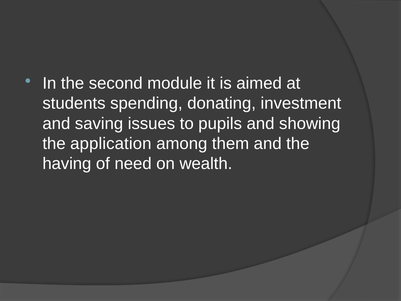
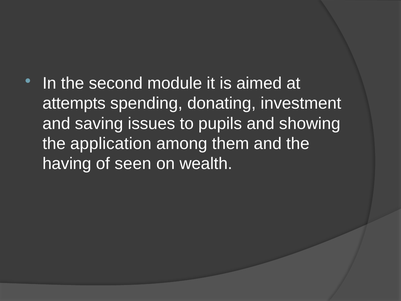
students: students -> attempts (74, 103)
need: need -> seen (133, 164)
